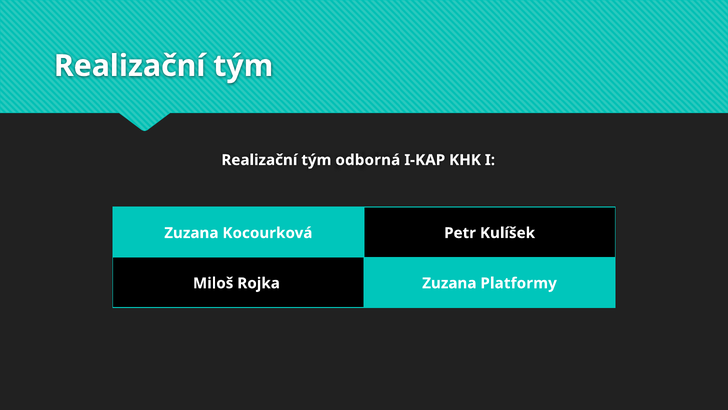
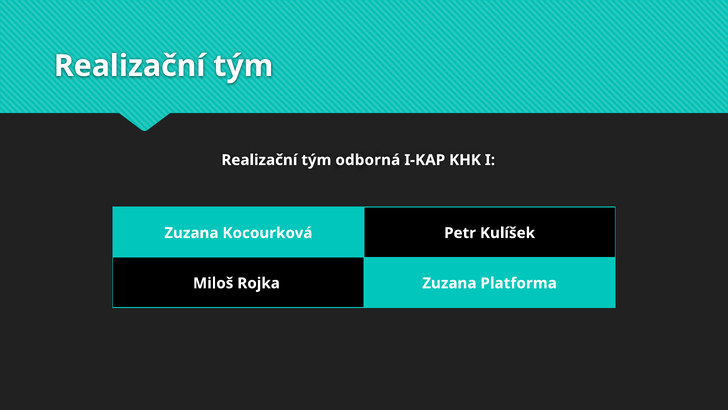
Platformy: Platformy -> Platforma (519, 283)
